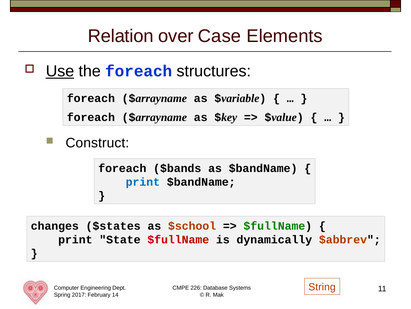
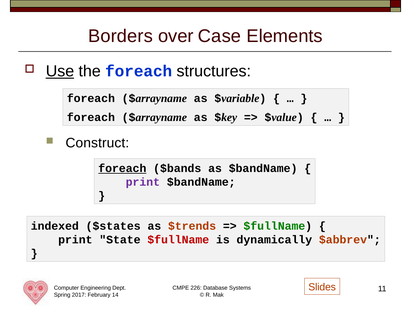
Relation: Relation -> Borders (121, 36)
foreach underline: none -> present (122, 168)
print colour: blue -> purple (143, 182)
changes: changes -> indexed (55, 225)
$school: $school -> $trends (192, 225)
String: String -> Slides (322, 286)
